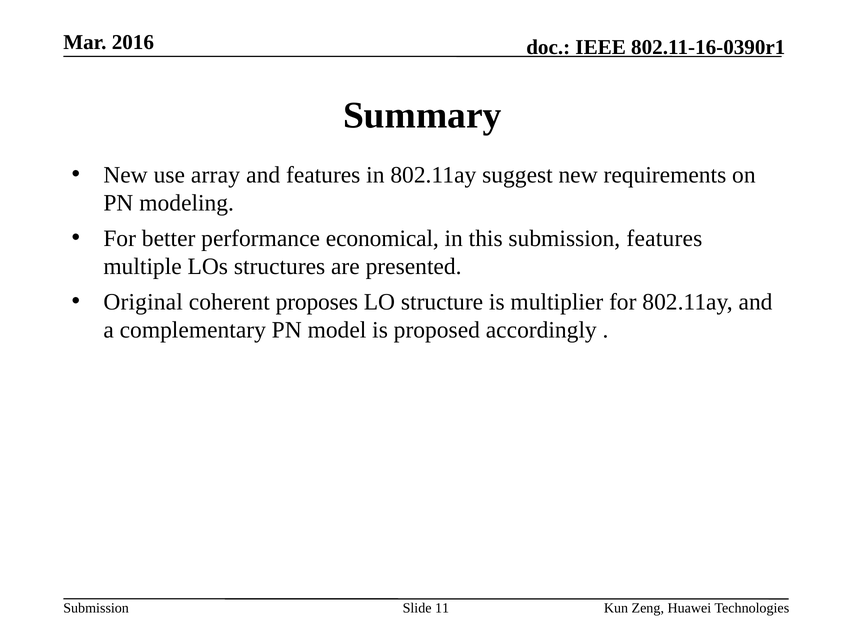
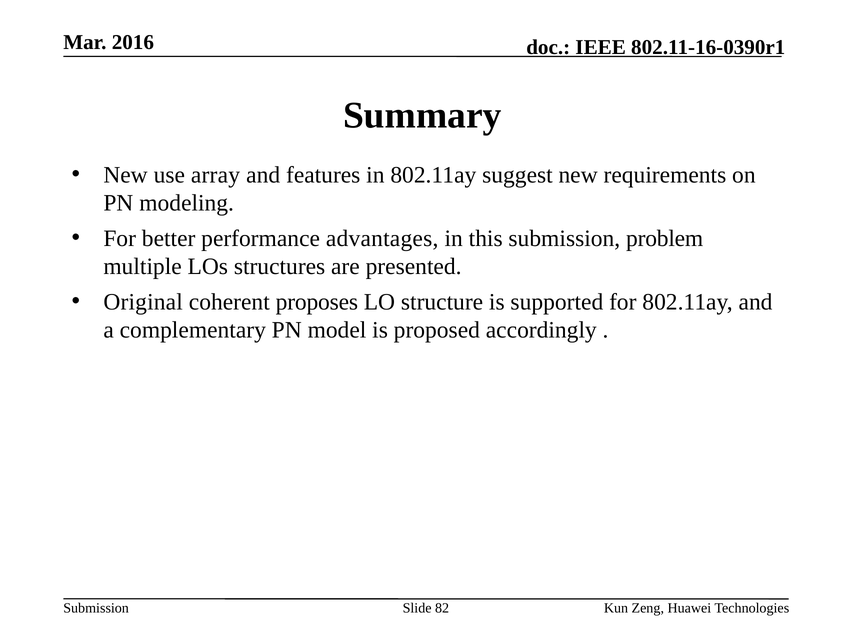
economical: economical -> advantages (382, 238)
submission features: features -> problem (665, 238)
multiplier: multiplier -> supported (557, 302)
11: 11 -> 82 (442, 608)
